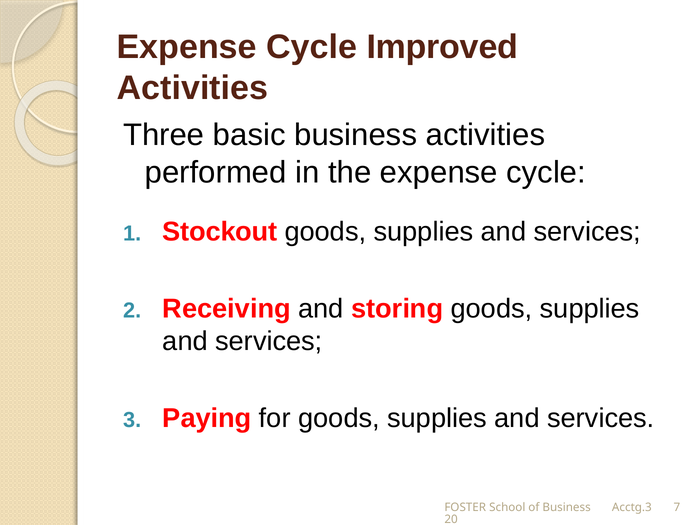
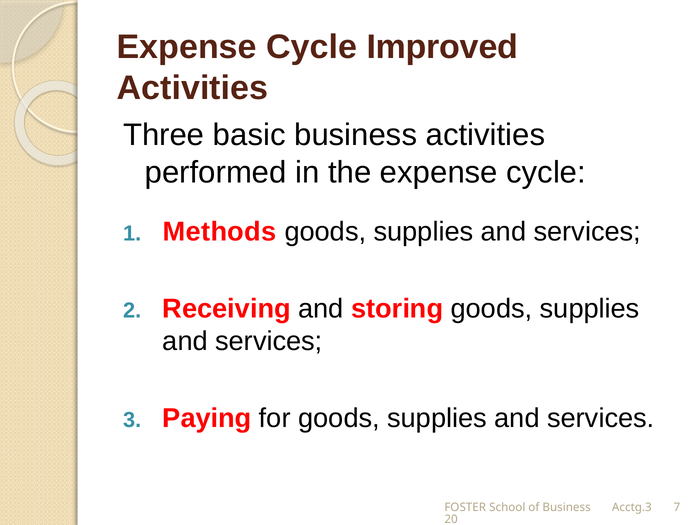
Stockout: Stockout -> Methods (220, 232)
